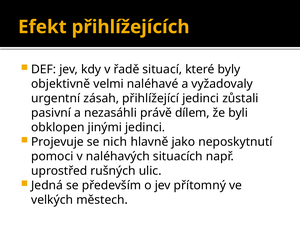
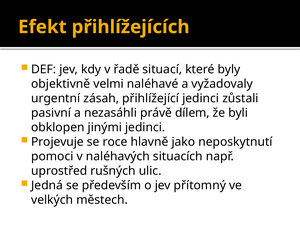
nich: nich -> roce (115, 142)
